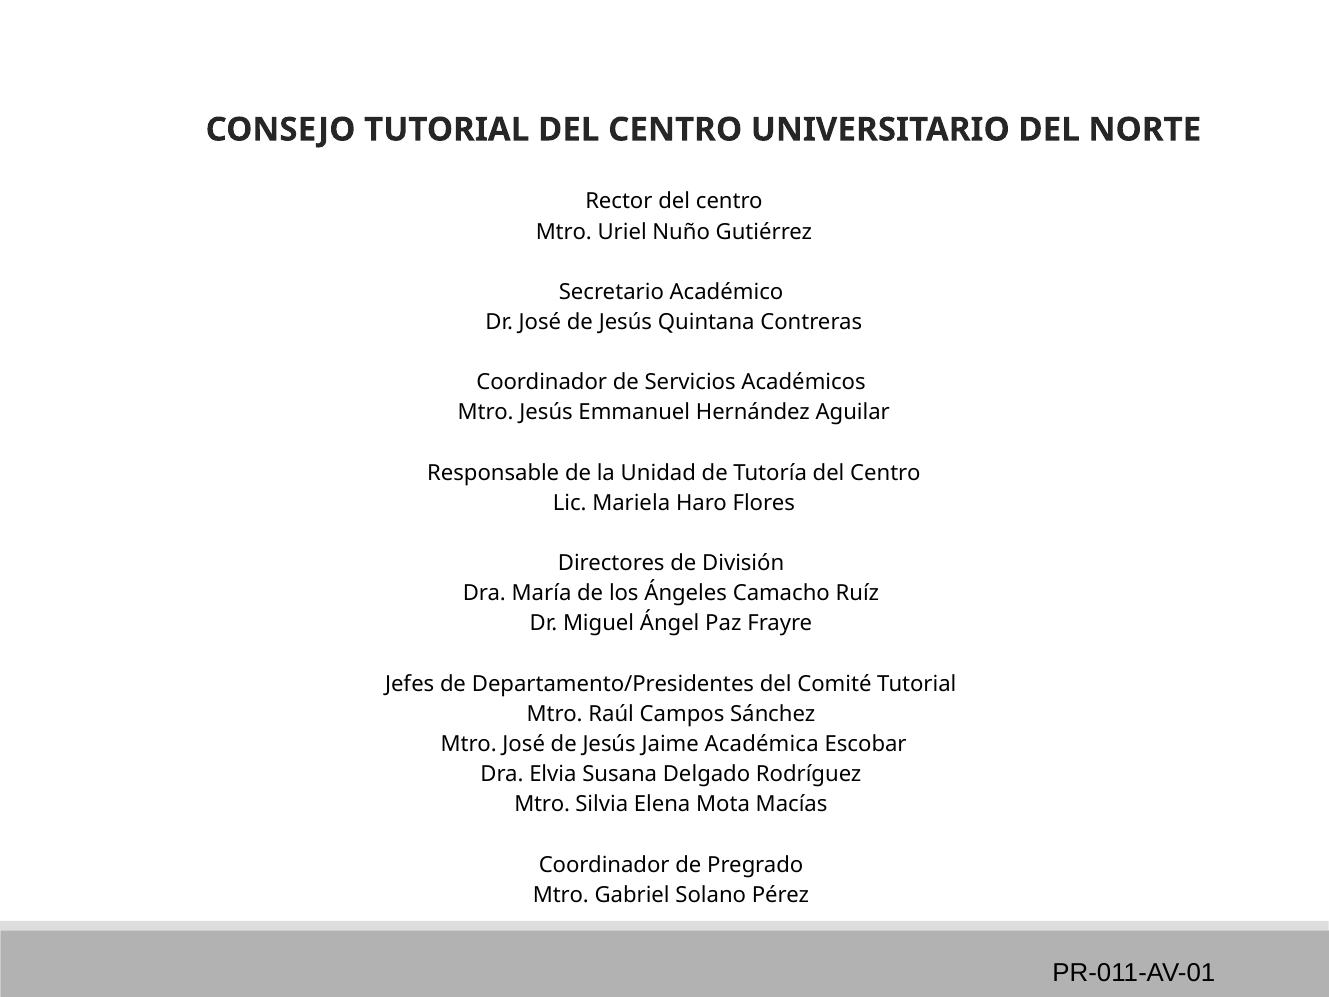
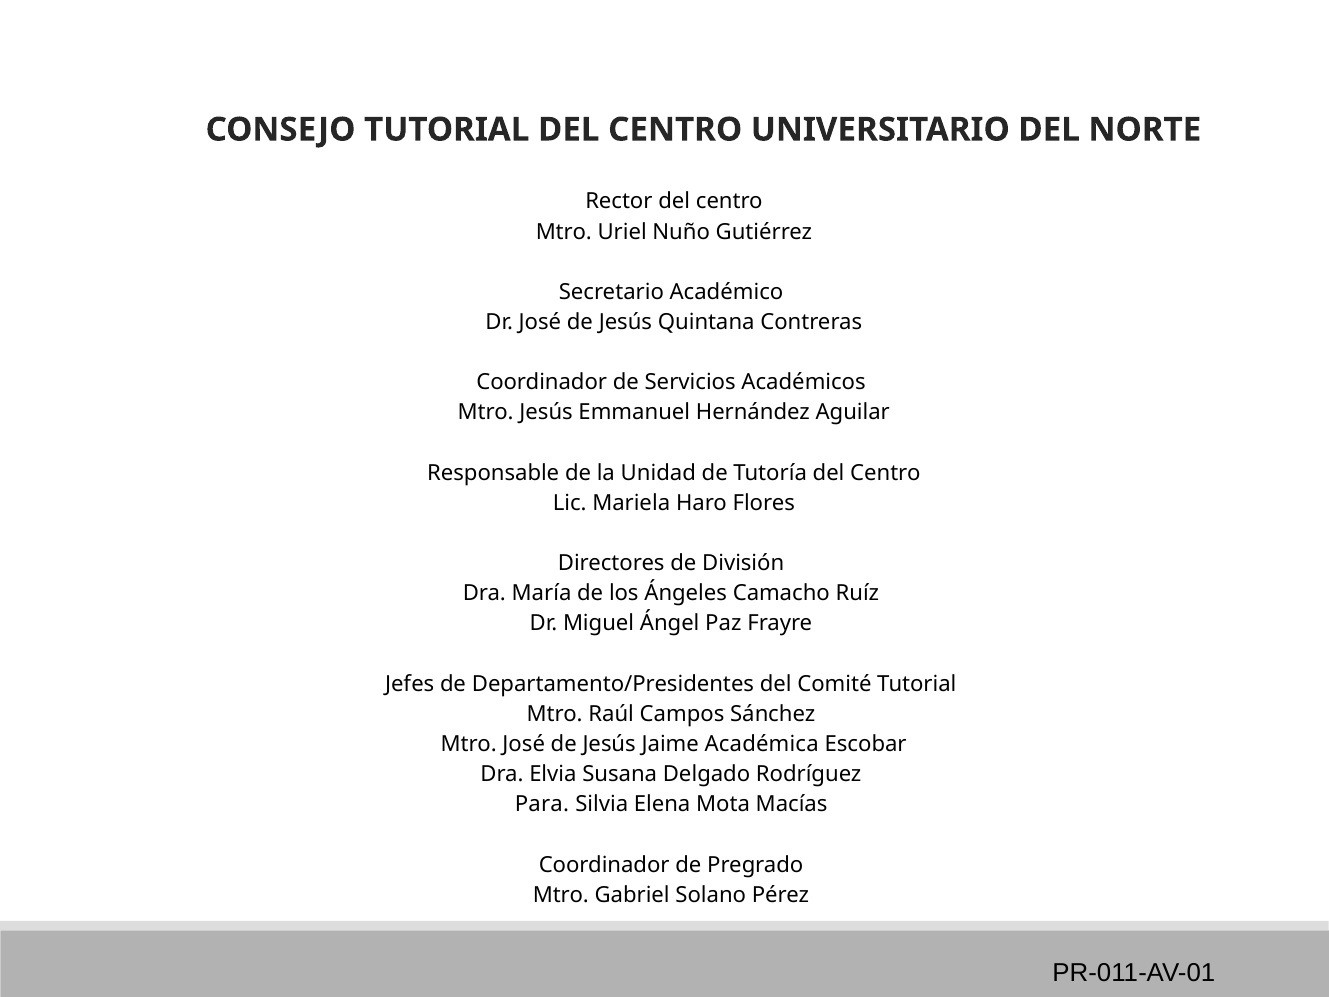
Mtro: Mtro -> Para (542, 804)
